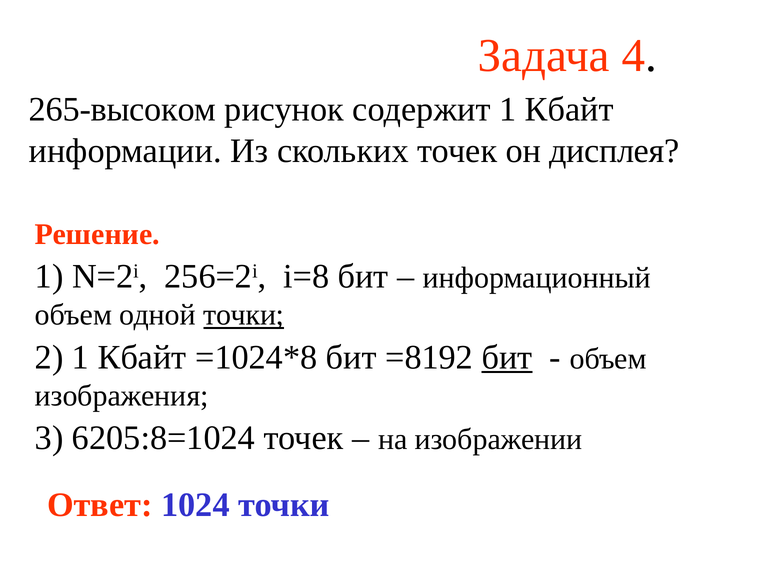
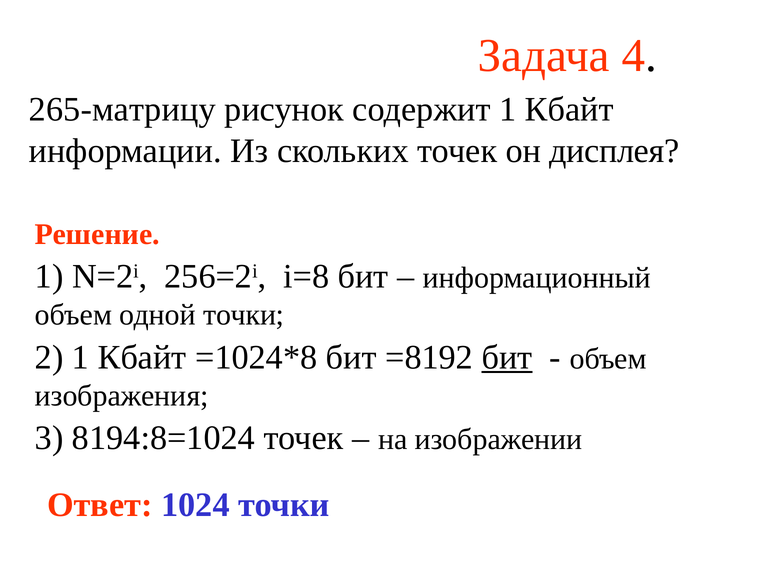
265-высоком: 265-высоком -> 265-матрицу (122, 110)
точки underline: present -> none (244, 315)
6205:8=1024: 6205:8=1024 -> 8194:8=1024 (164, 437)
